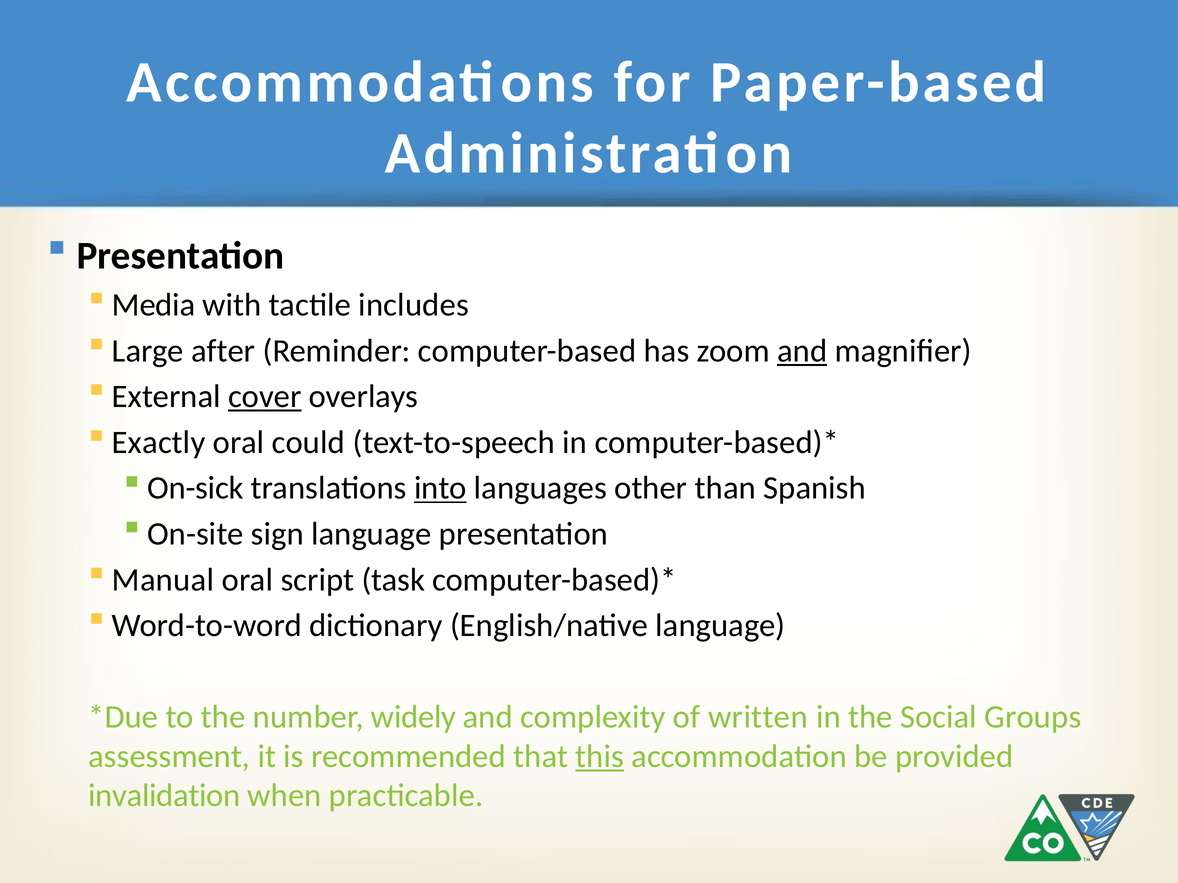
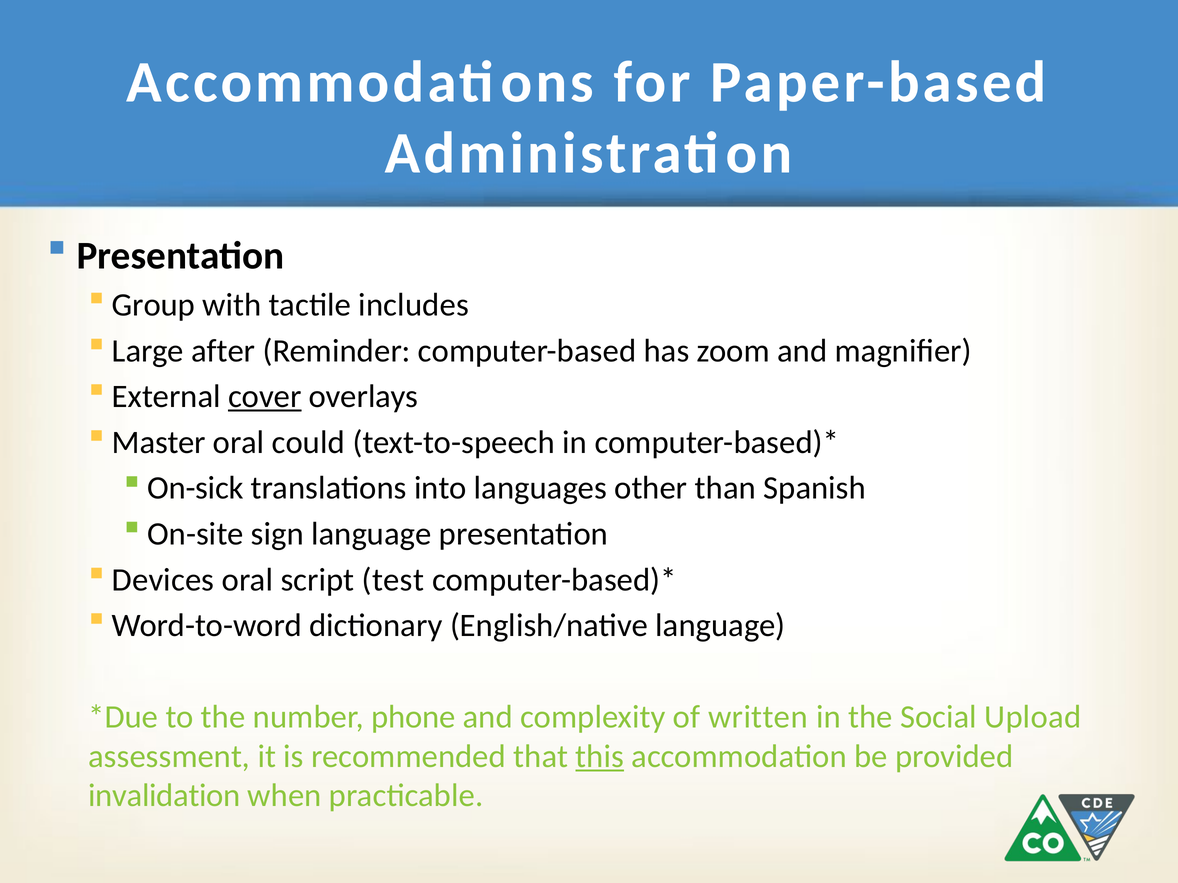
Media: Media -> Group (153, 305)
and underline: present -> none (802, 351)
Exactly: Exactly -> Master (159, 443)
into underline: present -> none (440, 488)
Manual: Manual -> Devices (163, 580)
task: task -> test (393, 580)
widely: widely -> phone (413, 718)
Groups: Groups -> Upload (1033, 718)
